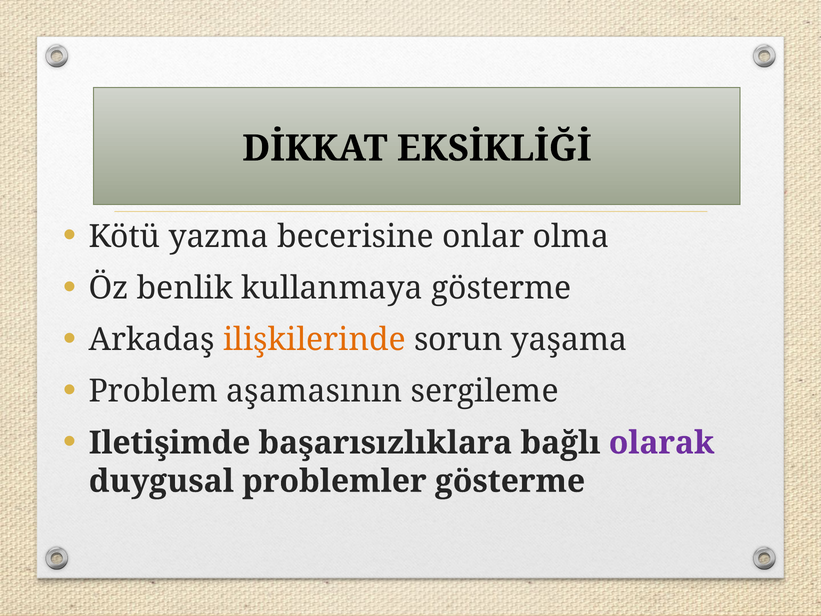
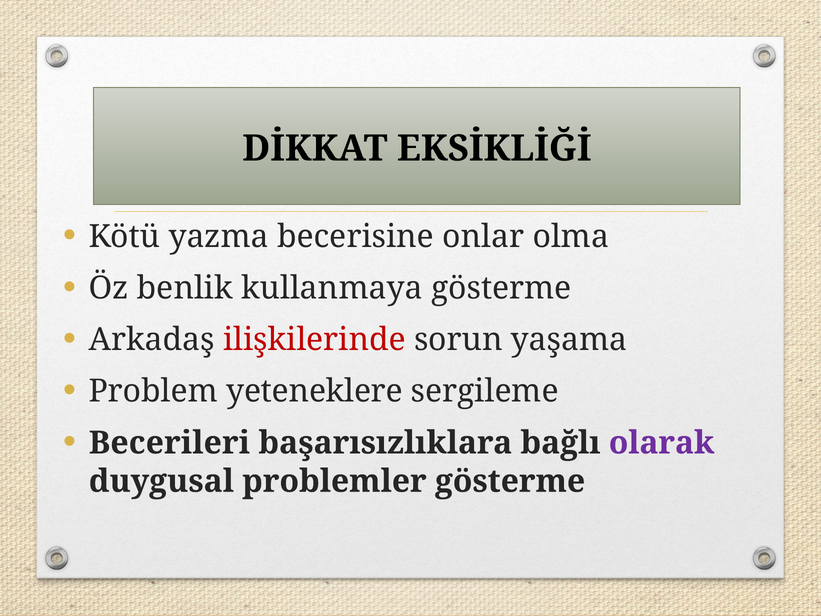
ilişkilerinde colour: orange -> red (314, 340)
aşamasının: aşamasının -> yeteneklere (315, 391)
Iletişimde: Iletişimde -> Becerileri (169, 443)
